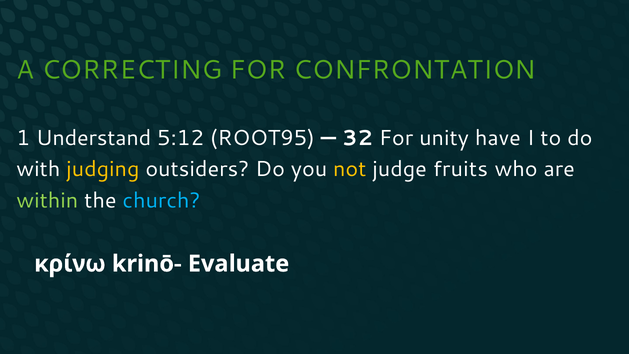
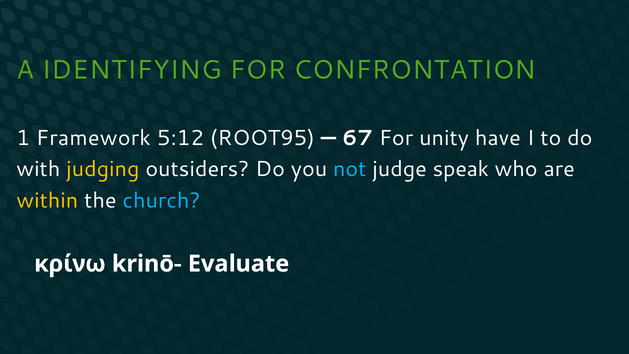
CORRECTING: CORRECTING -> IDENTIFYING (132, 70)
Understand: Understand -> Framework (93, 138)
32: 32 -> 67 (358, 138)
not colour: yellow -> light blue (350, 169)
fruits: fruits -> speak (461, 169)
within colour: light green -> yellow (47, 200)
